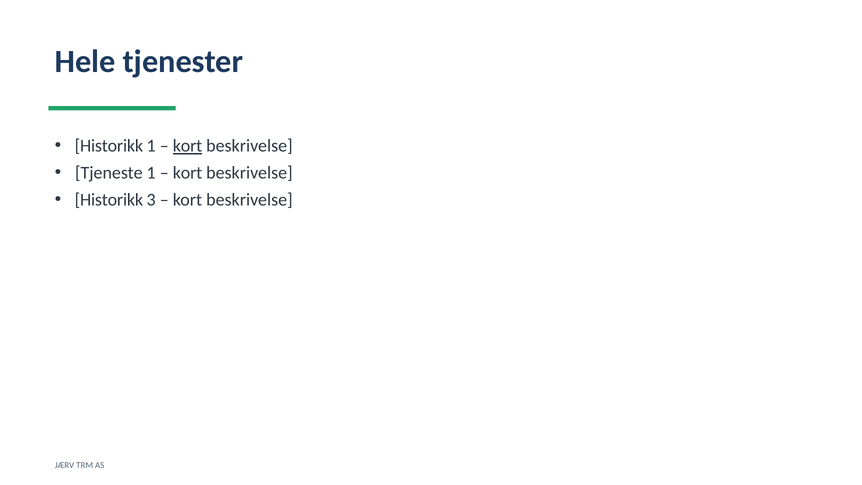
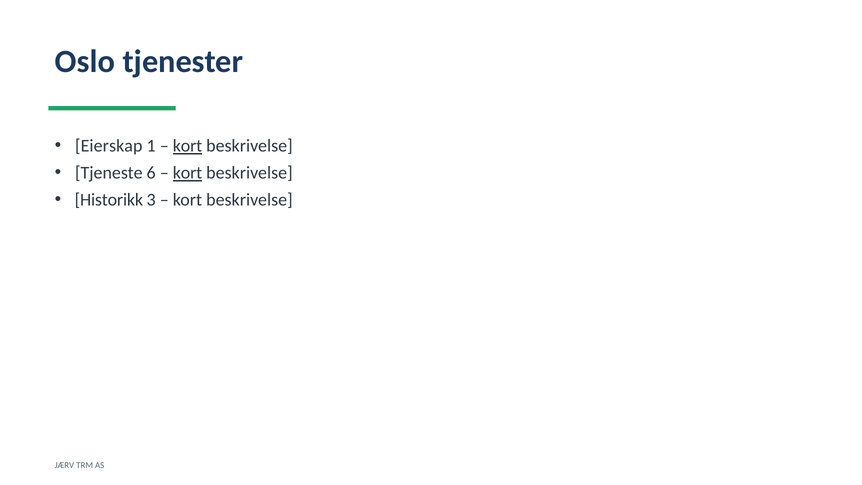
Hele: Hele -> Oslo (85, 62)
Historikk: Historikk -> Eierskap (109, 146)
Tjeneste 1: 1 -> 6 (151, 173)
kort underline: none -> present (188, 173)
